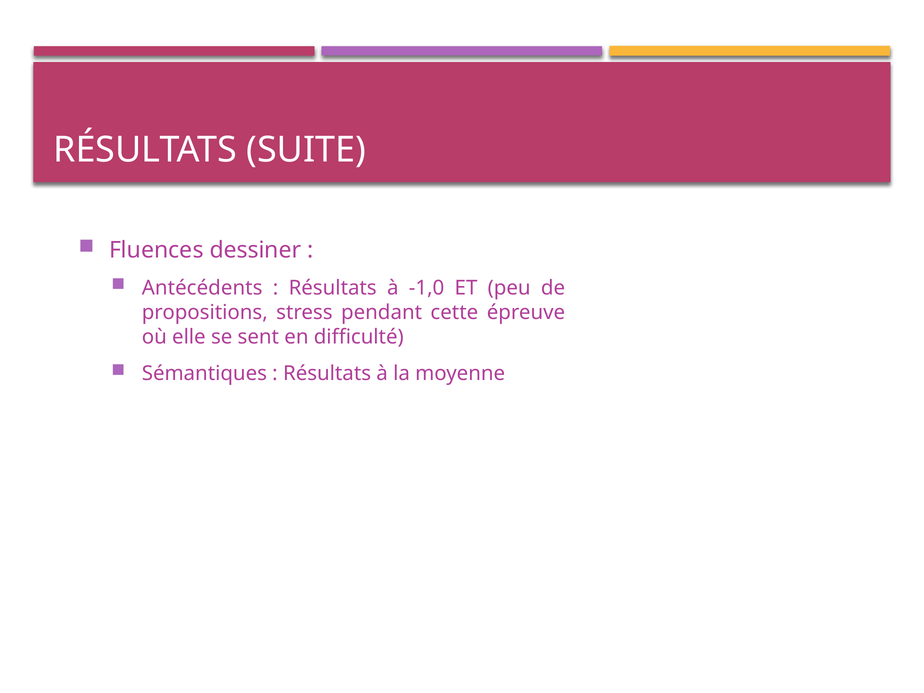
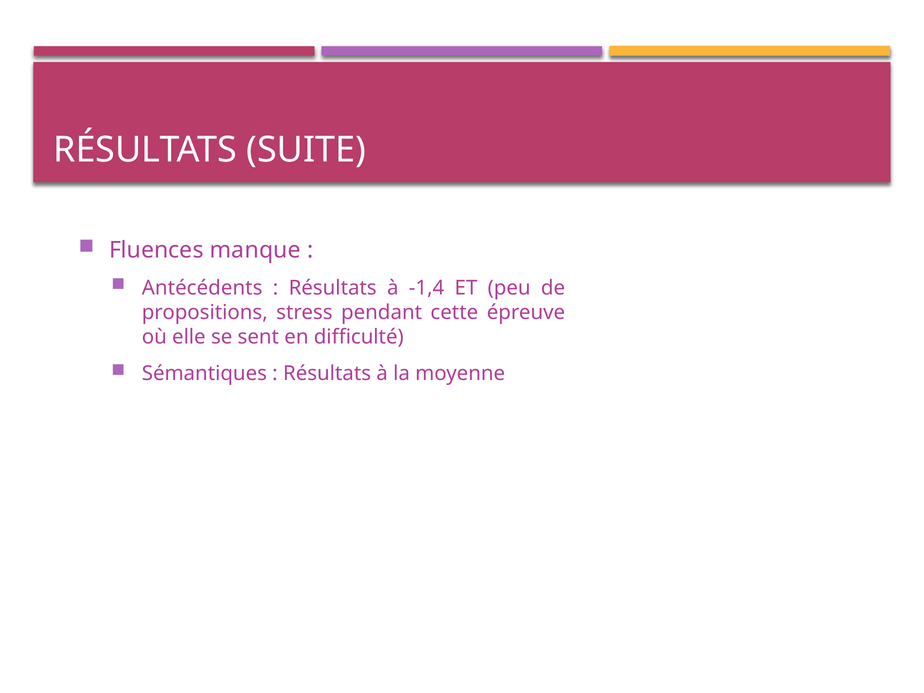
dessiner: dessiner -> manque (255, 250)
-1,0: -1,0 -> -1,4 (427, 288)
